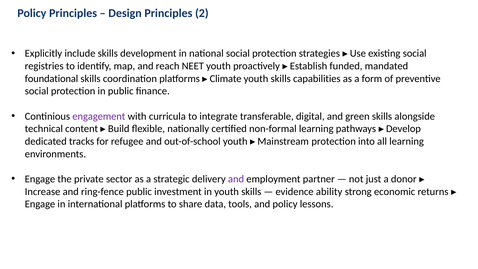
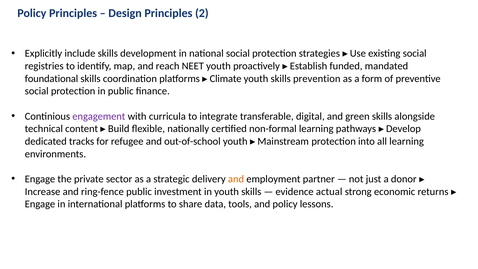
capabilities: capabilities -> prevention (317, 79)
and colour: purple -> orange (236, 179)
ability: ability -> actual (329, 192)
